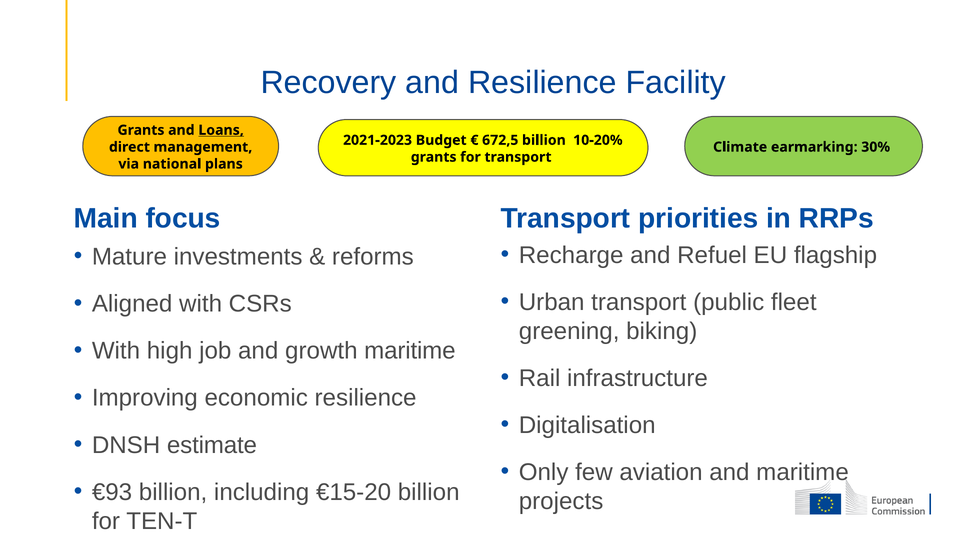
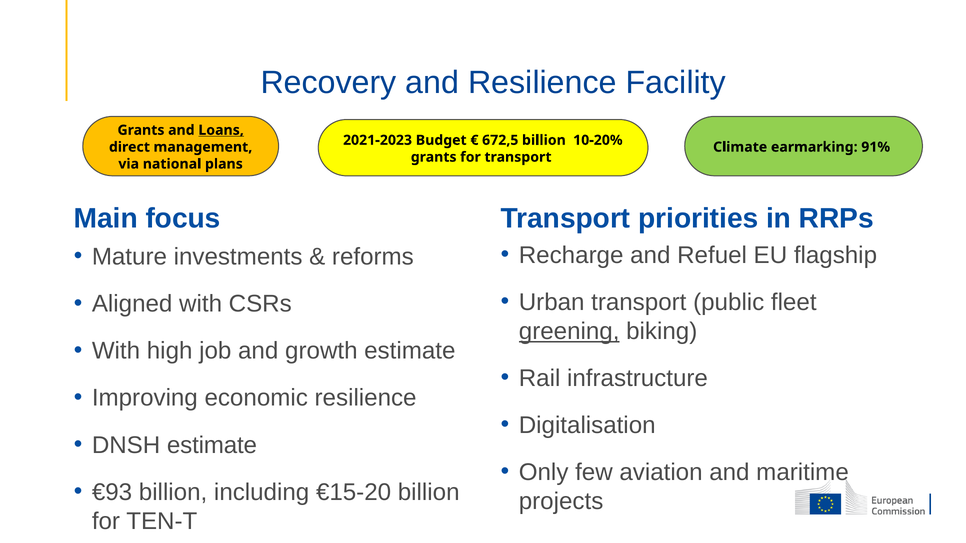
30%: 30% -> 91% (876, 147)
greening underline: none -> present (569, 331)
growth maritime: maritime -> estimate (410, 351)
